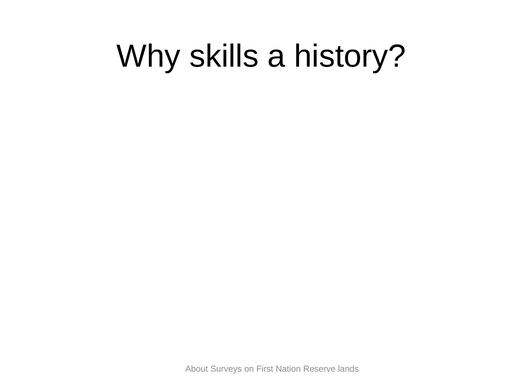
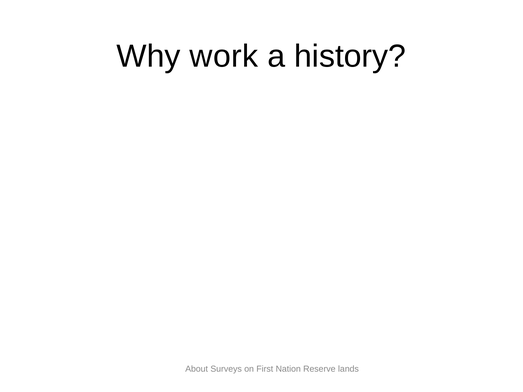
skills: skills -> work (224, 56)
